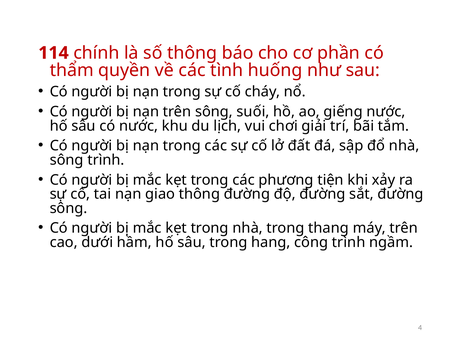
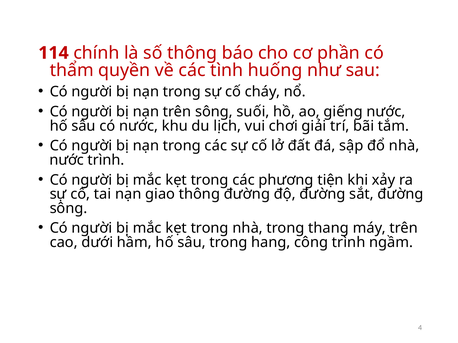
sông: sông -> nước (67, 160)
